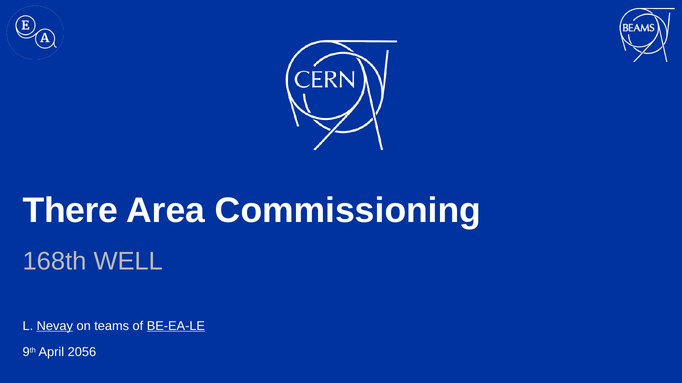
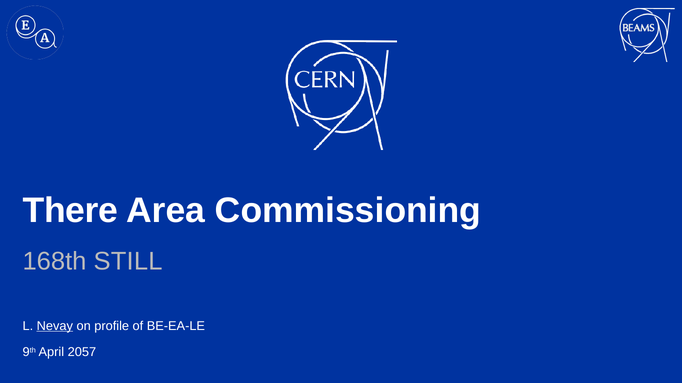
WELL: WELL -> STILL (128, 262)
teams: teams -> profile (112, 326)
BE-EA-LE underline: present -> none (176, 326)
2056: 2056 -> 2057 (82, 353)
